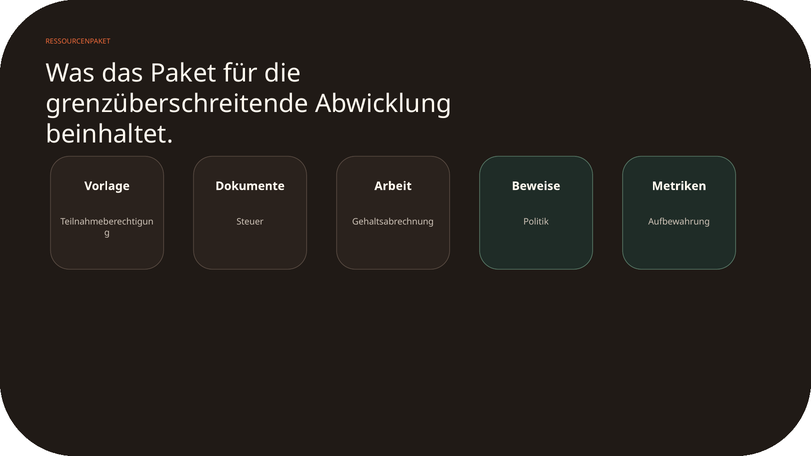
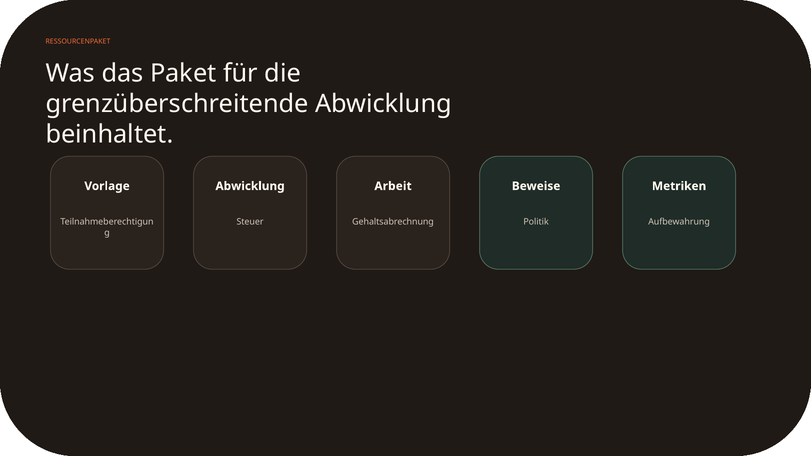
Dokumente: Dokumente -> Abwicklung (250, 186)
